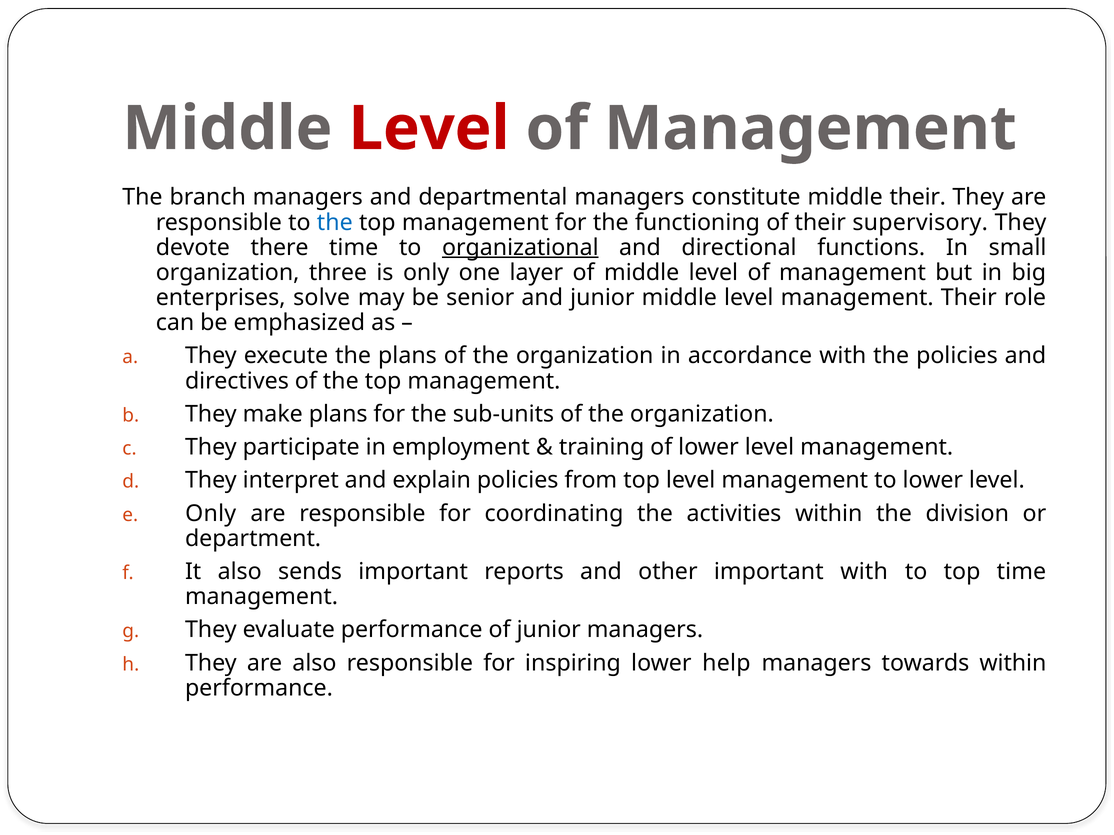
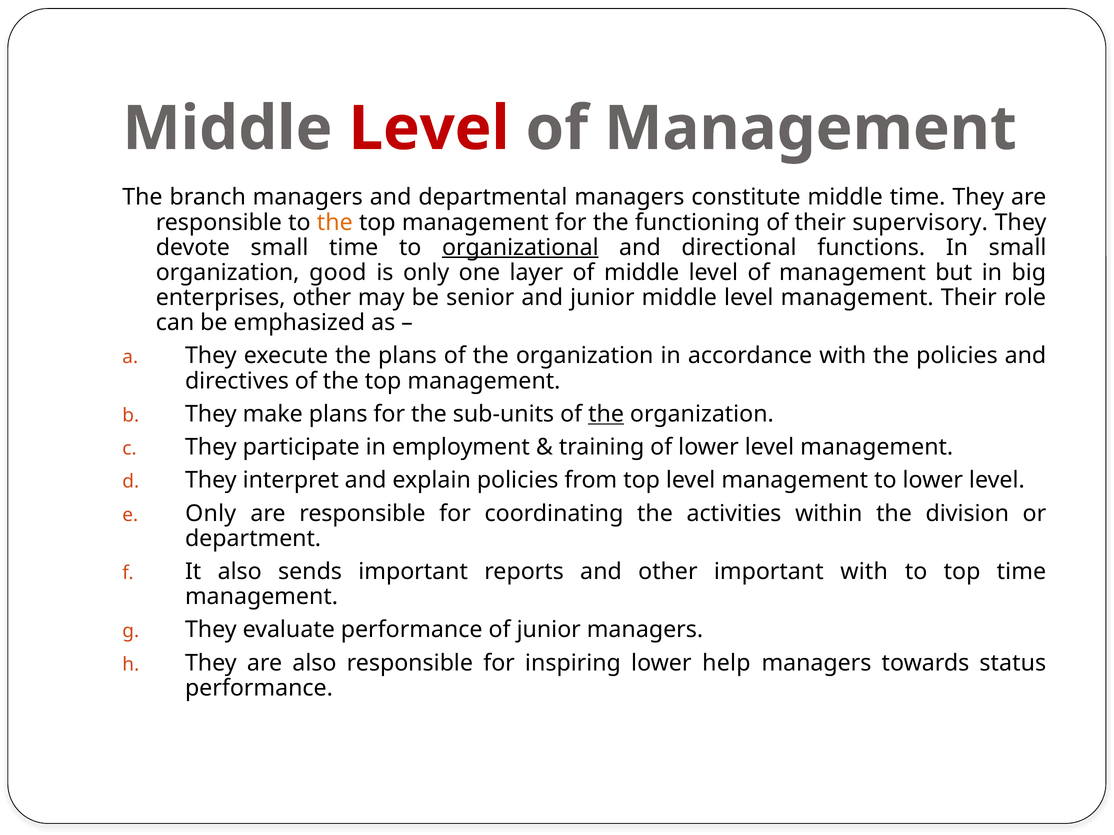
middle their: their -> time (918, 197)
the colour: blue -> orange (335, 223)
devote there: there -> small (280, 248)
three: three -> good (338, 273)
enterprises solve: solve -> other (322, 298)
the underline: none -> present (606, 414)
towards within: within -> status (1013, 663)
